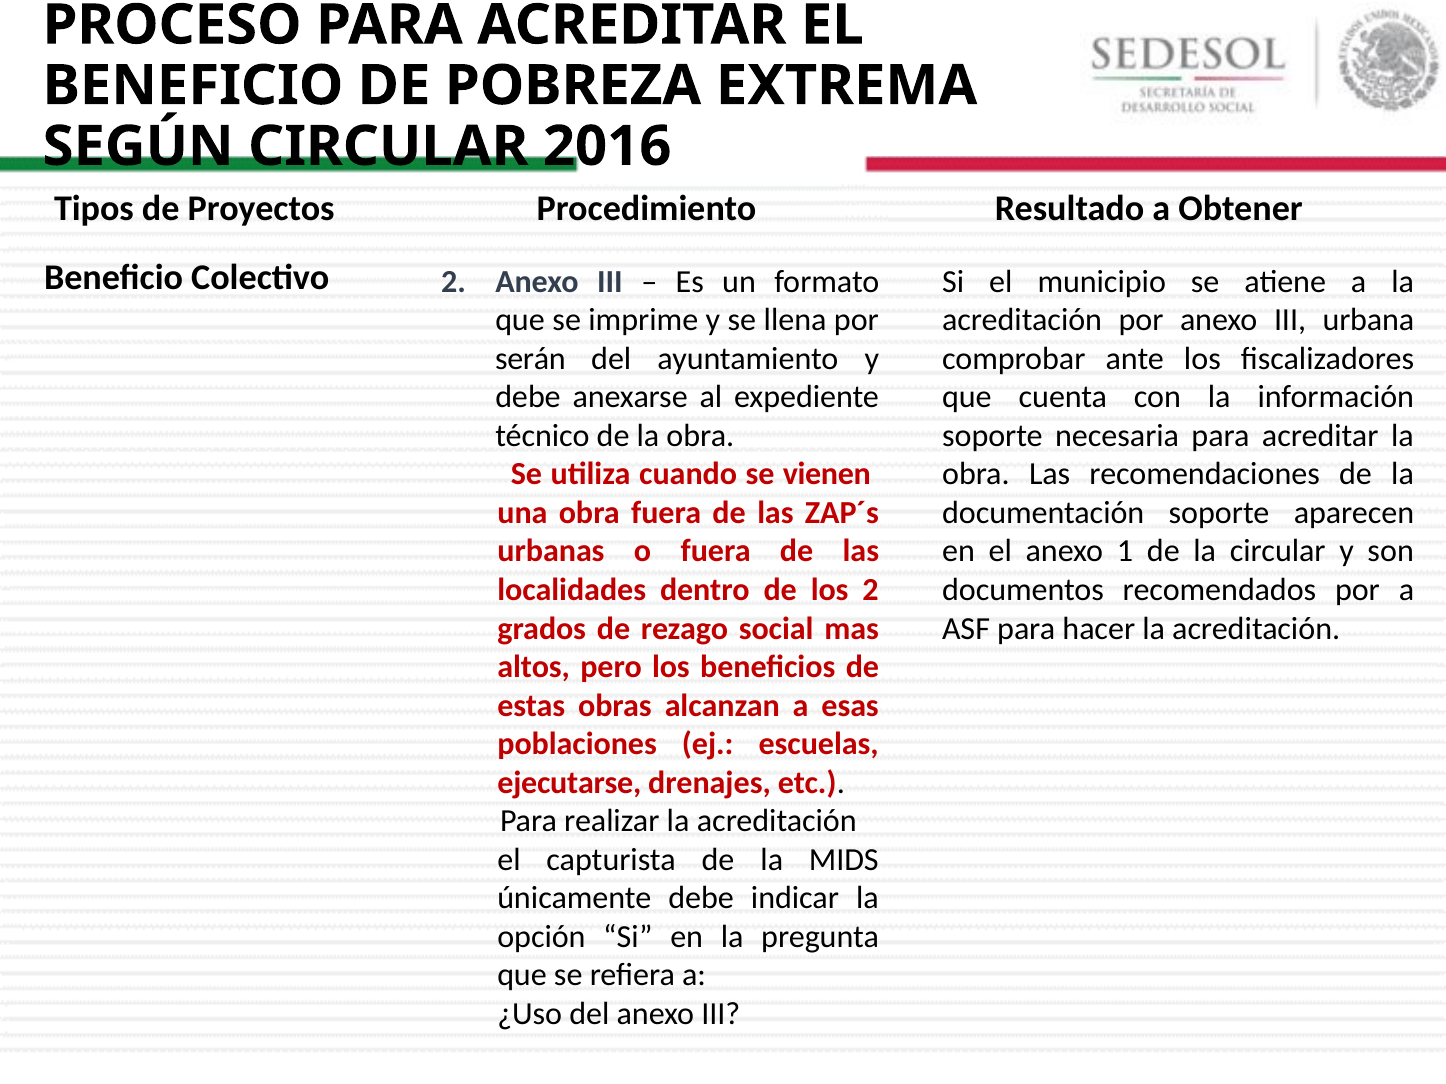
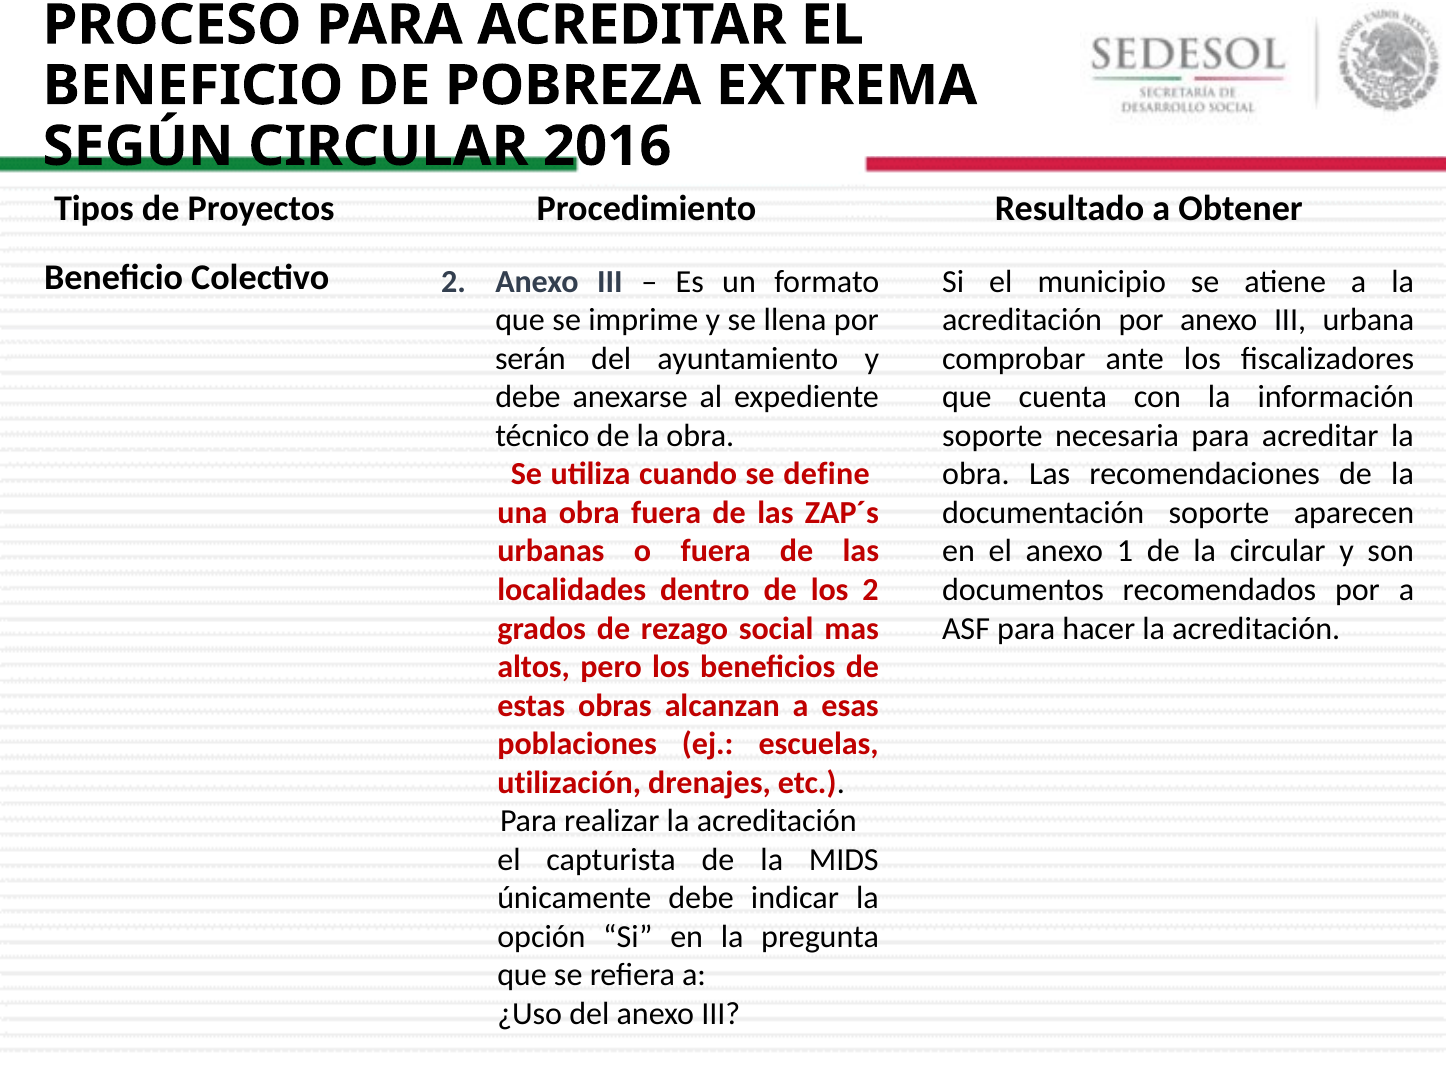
vienen: vienen -> define (827, 475)
ejecutarse: ejecutarse -> utilización (569, 783)
